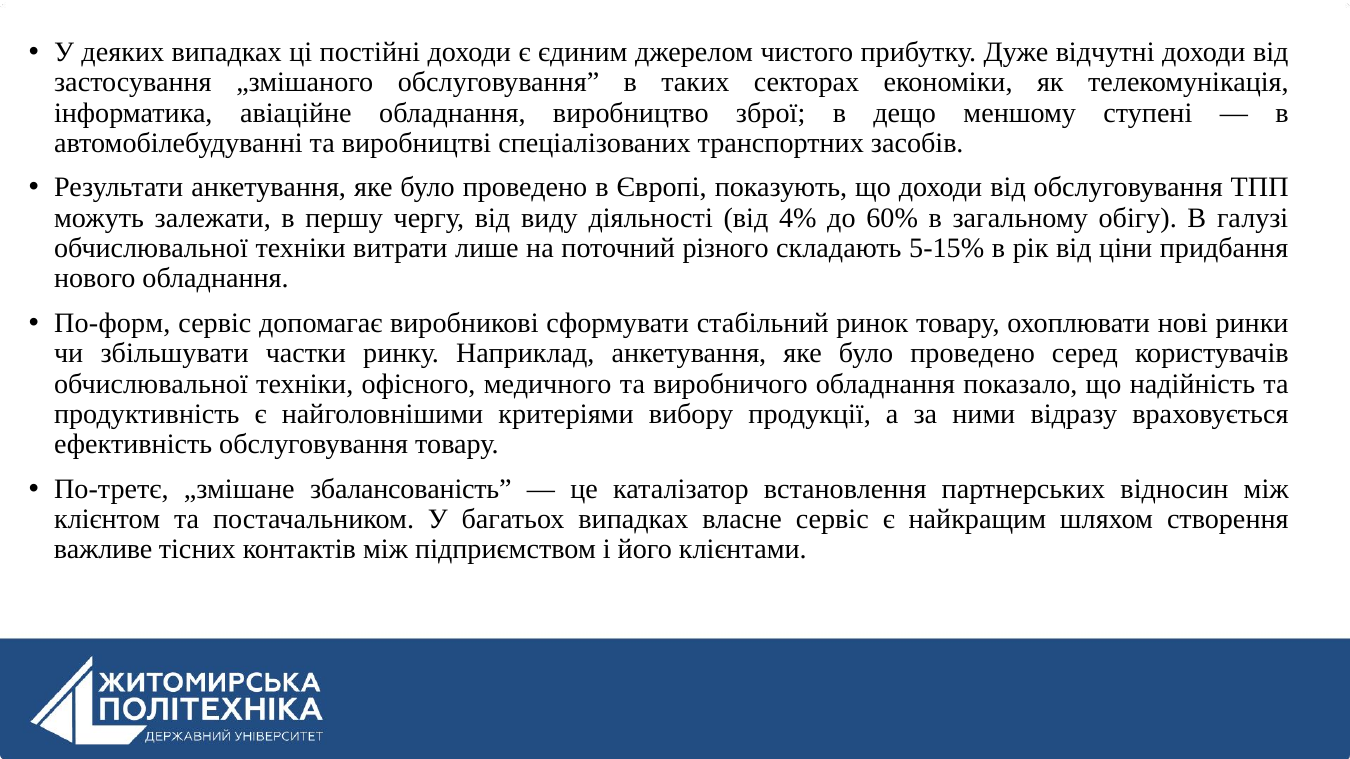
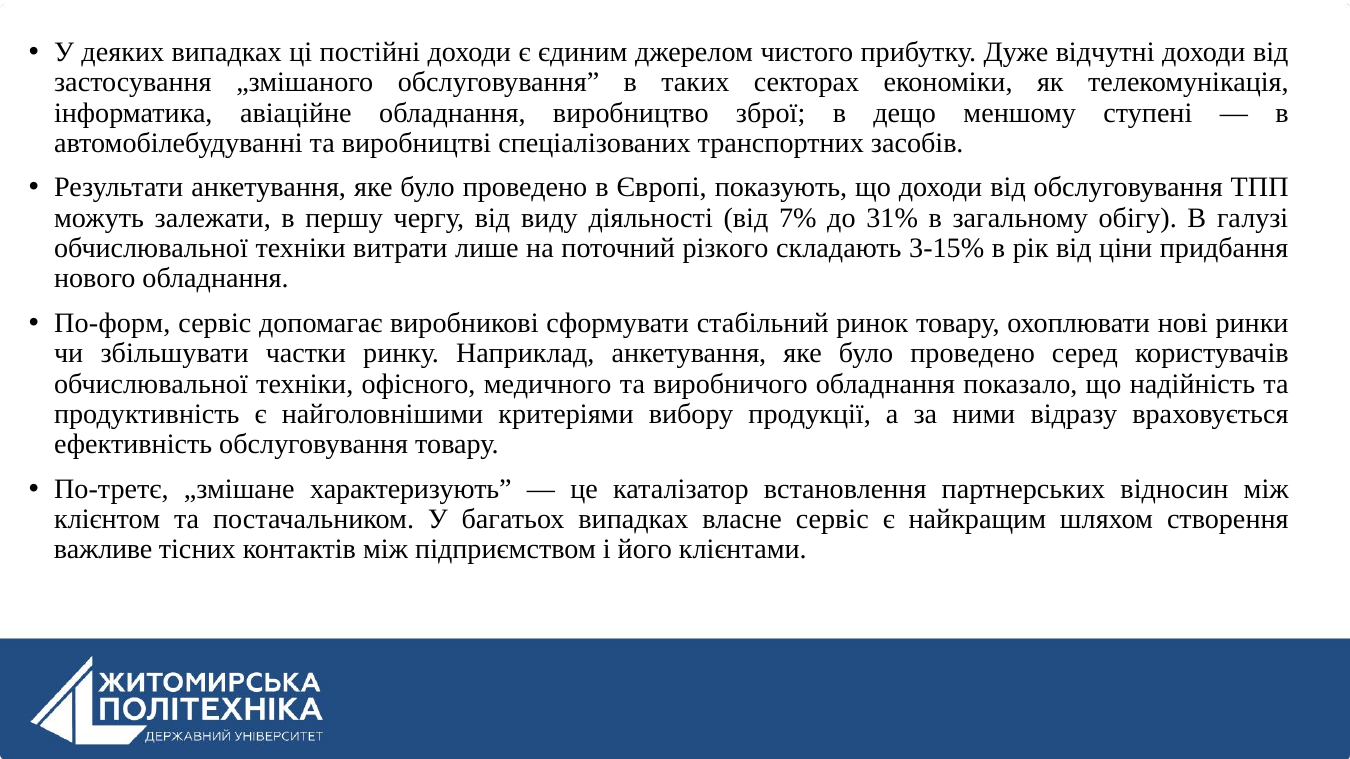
4%: 4% -> 7% (798, 218)
60%: 60% -> 31% (892, 218)
різного: різного -> різкого (726, 248)
5-15%: 5-15% -> 3-15% (947, 248)
збалансованість: збалансованість -> характеризують (411, 489)
